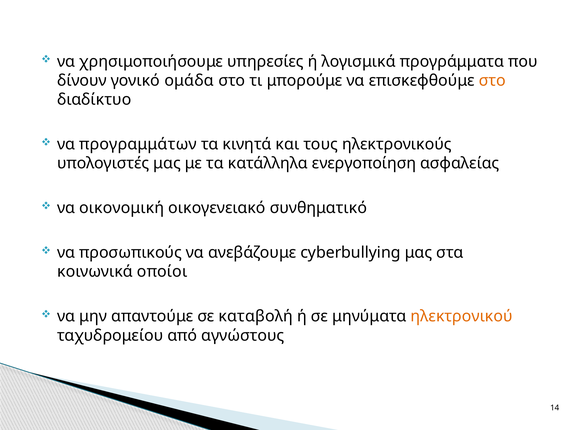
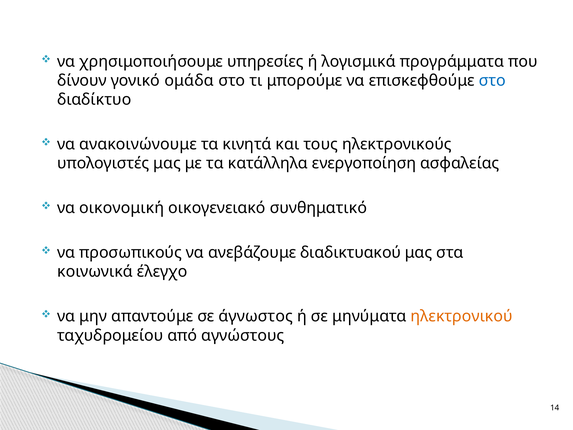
στο colour: orange -> blue (492, 81)
προγραμμάτων: προγραμμάτων -> ανακοινώνουμε (138, 144)
cyberbullying: cyberbullying -> διαδικτυακού (351, 252)
οποίοι: οποίοι -> έλεγχο (162, 272)
καταβολή: καταβολή -> άγνωστος (256, 316)
